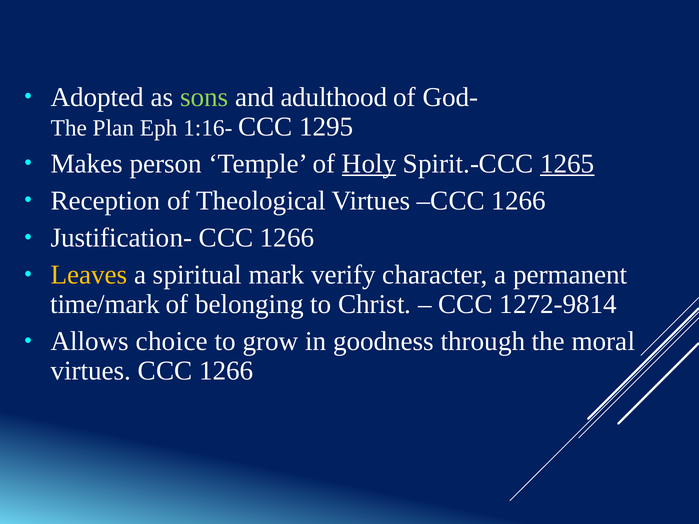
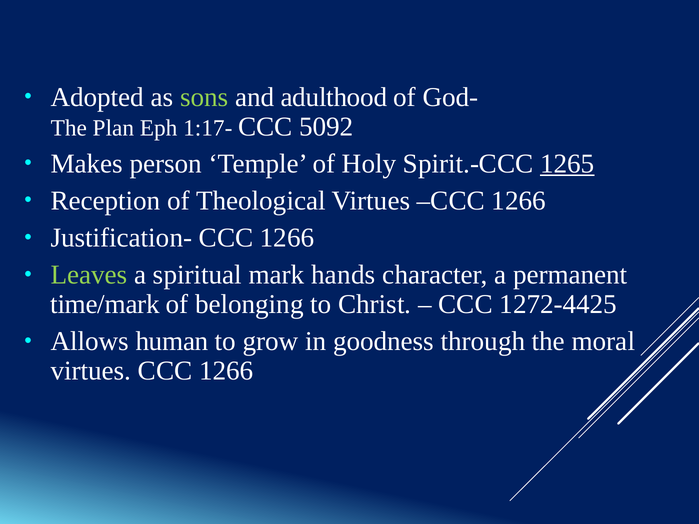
1:16-: 1:16- -> 1:17- (208, 128)
1295: 1295 -> 5092 (326, 127)
Holy underline: present -> none (369, 164)
Leaves colour: yellow -> light green (89, 275)
verify: verify -> hands (343, 275)
1272-9814: 1272-9814 -> 1272-4425 (558, 304)
choice: choice -> human (172, 342)
